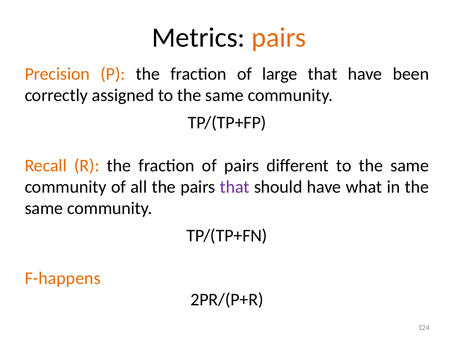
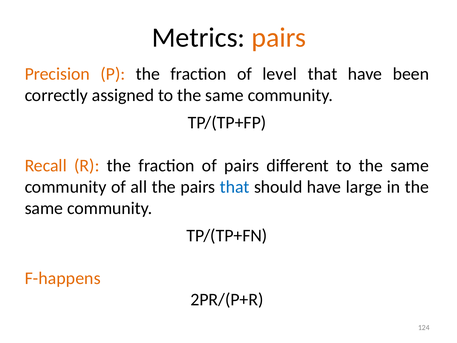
large: large -> level (280, 74)
that colour: purple -> blue (235, 187)
what: what -> large (364, 187)
